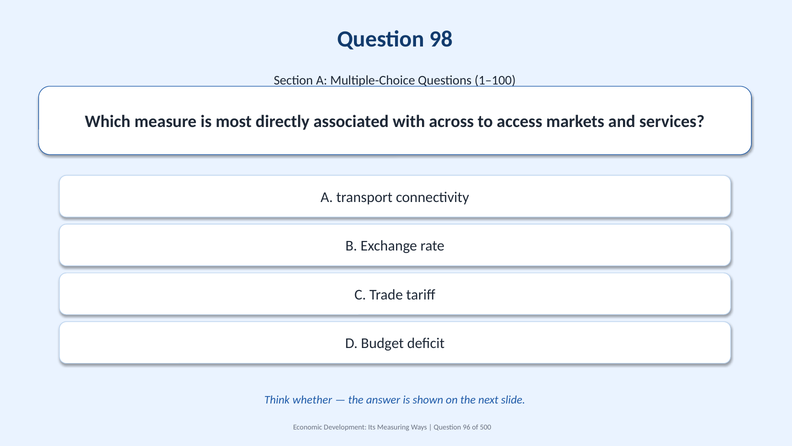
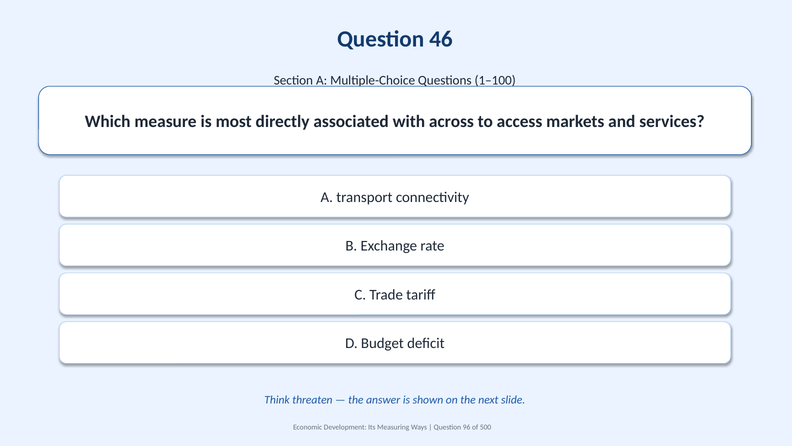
98: 98 -> 46 (441, 39)
whether: whether -> threaten (312, 400)
